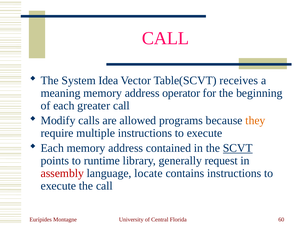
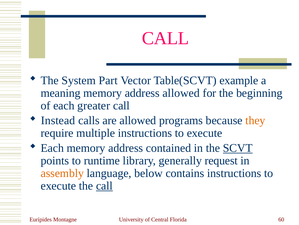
Idea: Idea -> Part (108, 80)
receives: receives -> example (239, 80)
address operator: operator -> allowed (181, 93)
Modify: Modify -> Instead (58, 120)
assembly colour: red -> orange (62, 173)
locate: locate -> below (149, 173)
call underline: none -> present (104, 185)
